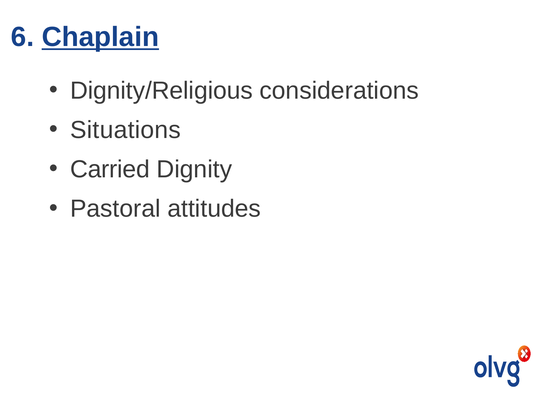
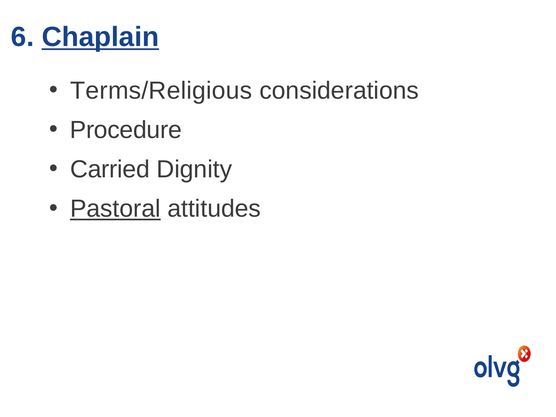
Dignity/Religious: Dignity/Religious -> Terms/Religious (161, 91)
Situations: Situations -> Procedure (126, 130)
Pastoral underline: none -> present (115, 209)
